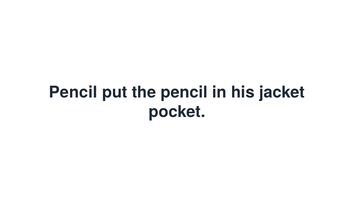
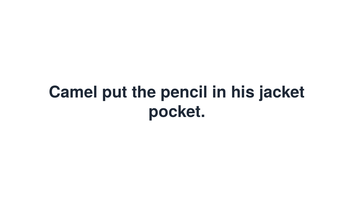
Pencil: Pencil -> Camel (73, 92)
